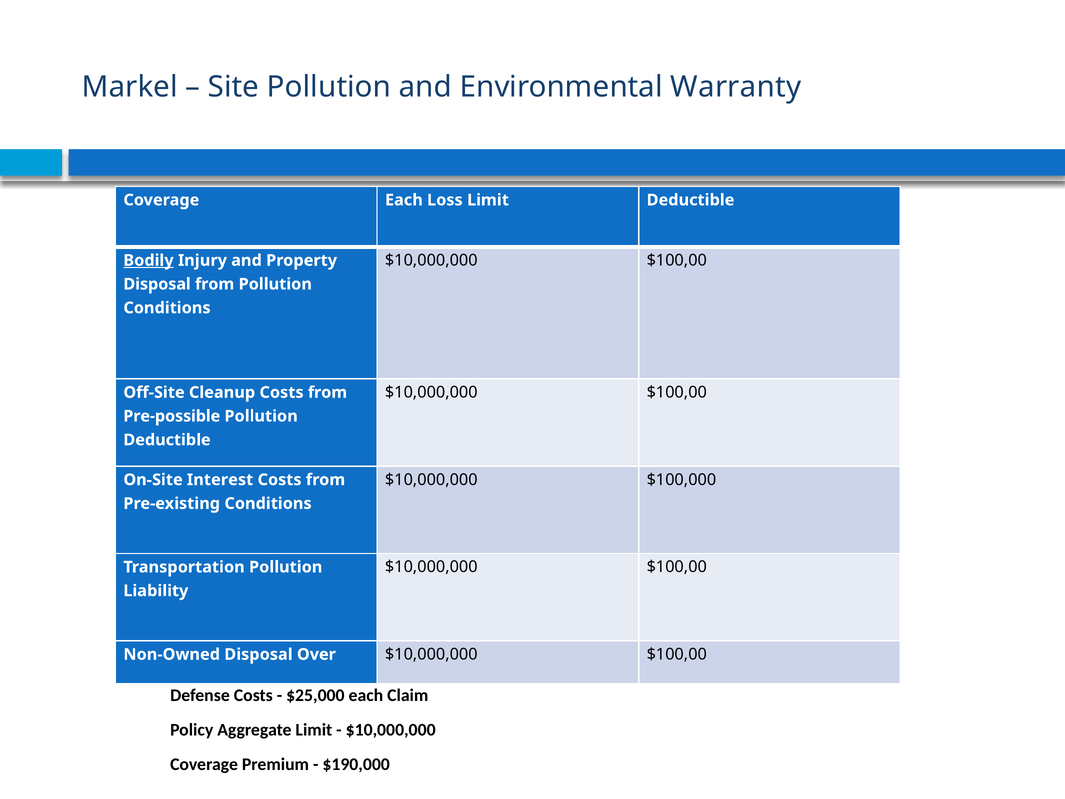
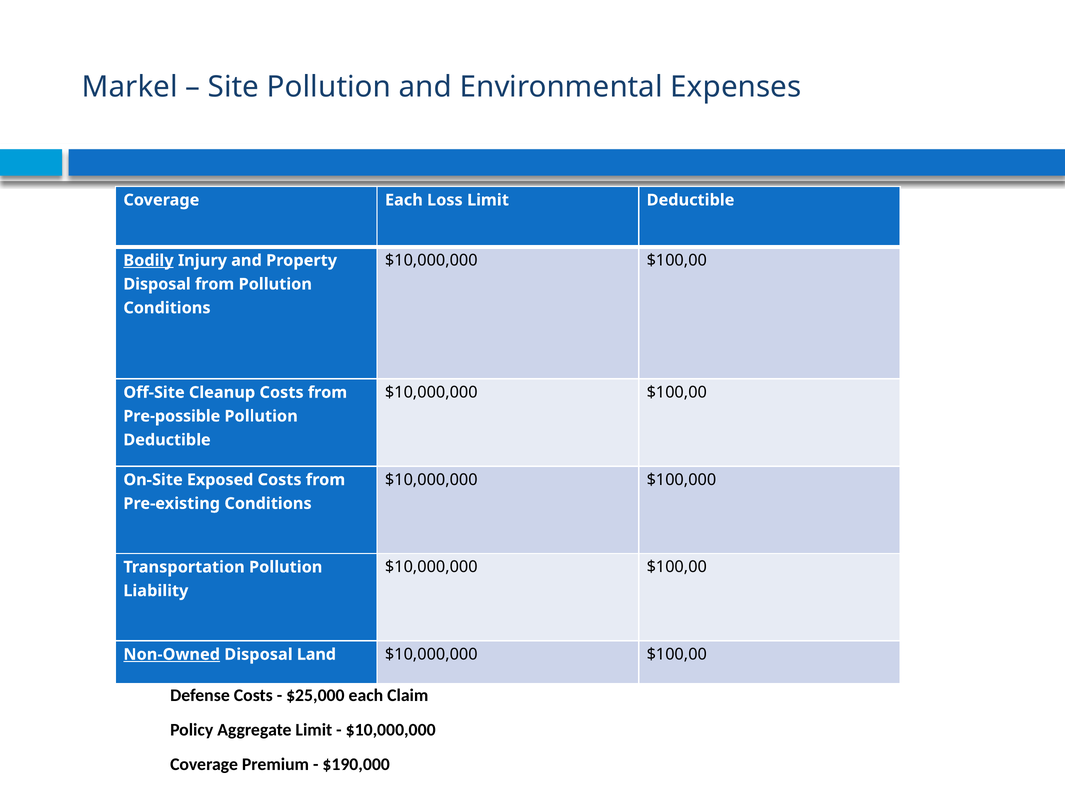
Warranty: Warranty -> Expenses (736, 87)
Interest: Interest -> Exposed (220, 480)
Non-Owned underline: none -> present (172, 654)
Over: Over -> Land (316, 654)
